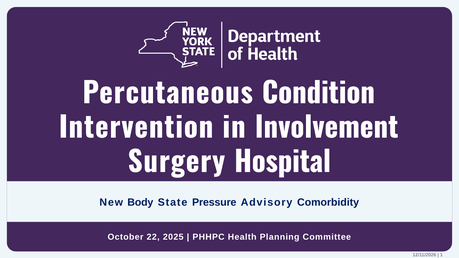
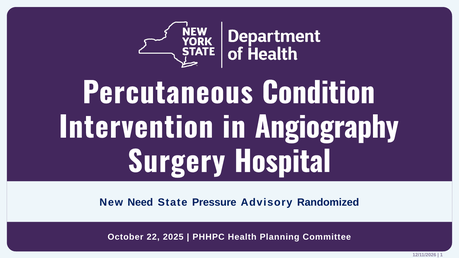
Involvement: Involvement -> Angiography (327, 128)
Body: Body -> Need (140, 202)
Comorbidity: Comorbidity -> Randomized (328, 202)
